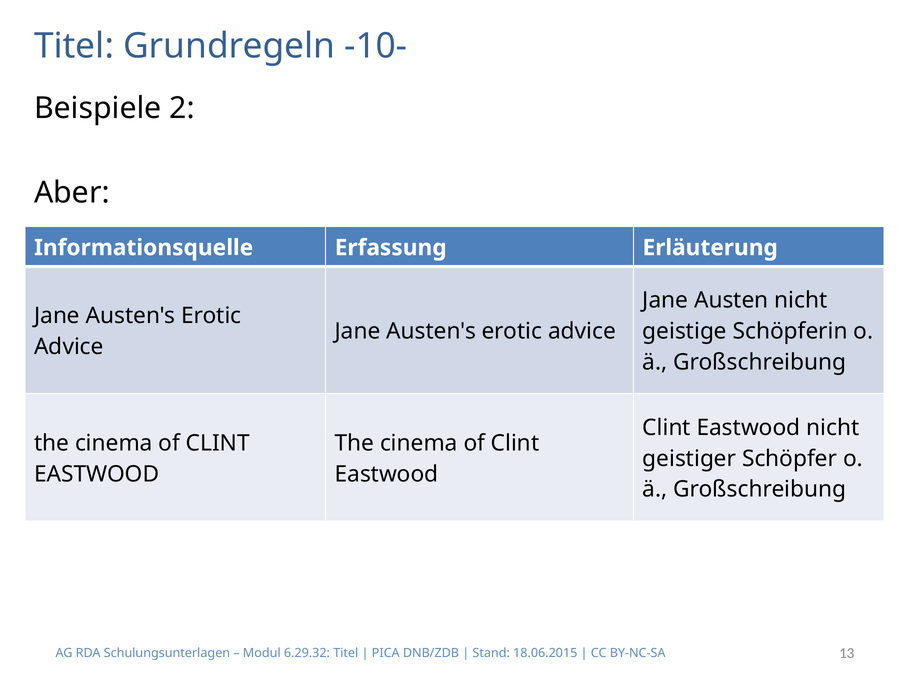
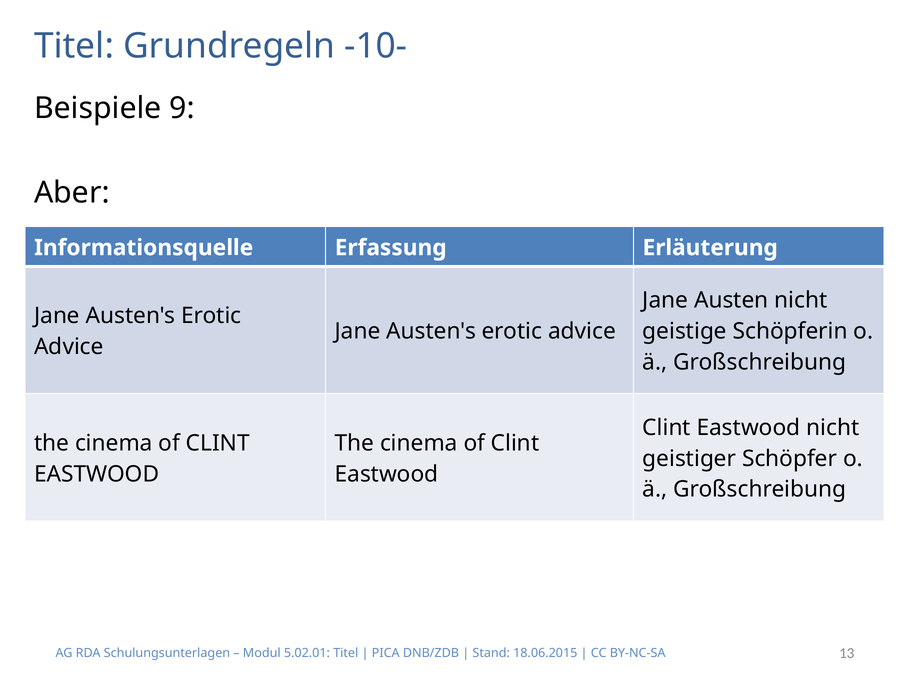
2: 2 -> 9 (182, 108)
6.29.32: 6.29.32 -> 5.02.01 (307, 653)
